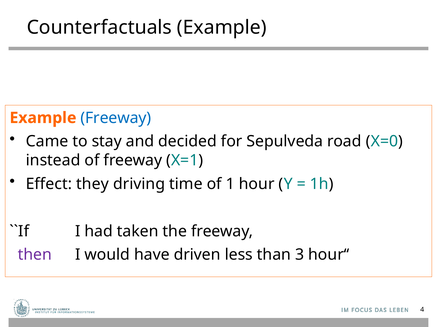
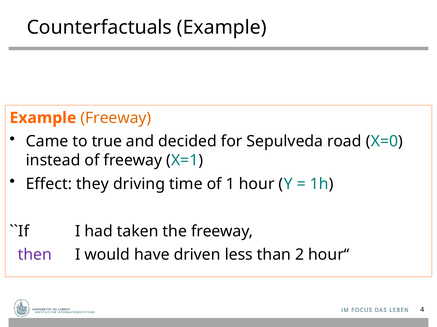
Freeway colour: blue -> orange (116, 118)
stay: stay -> true (107, 142)
3: 3 -> 2 (300, 255)
